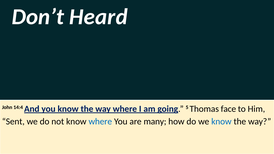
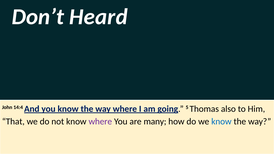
face: face -> also (228, 109)
Sent: Sent -> That (13, 122)
where colour: blue -> purple (100, 122)
